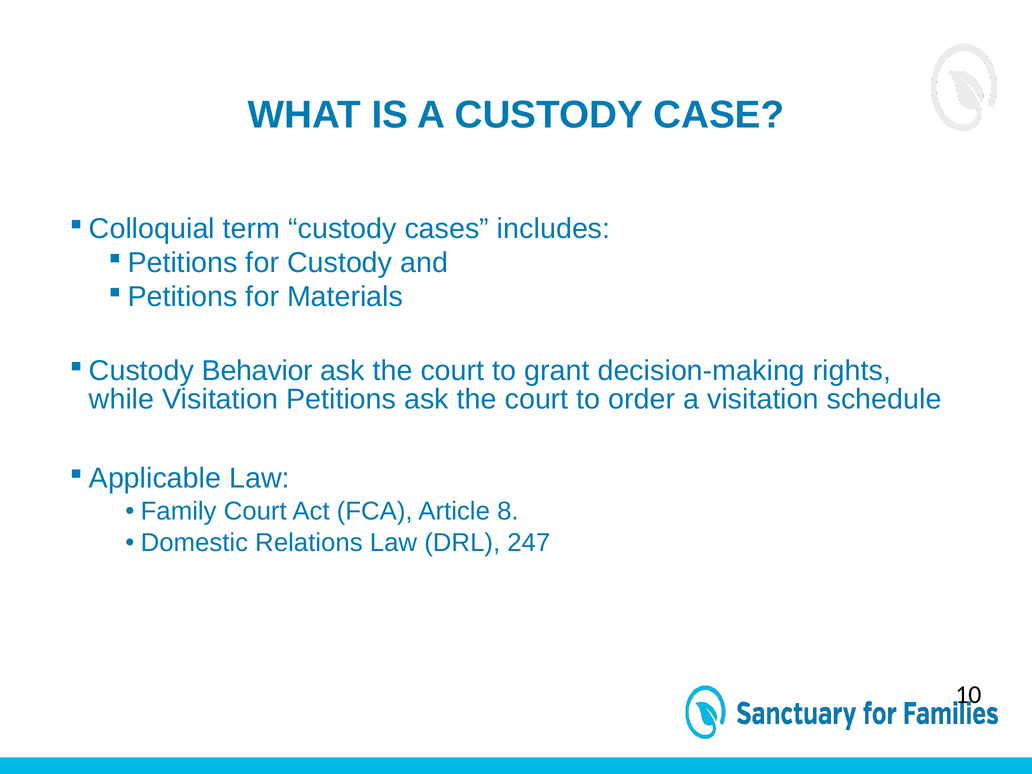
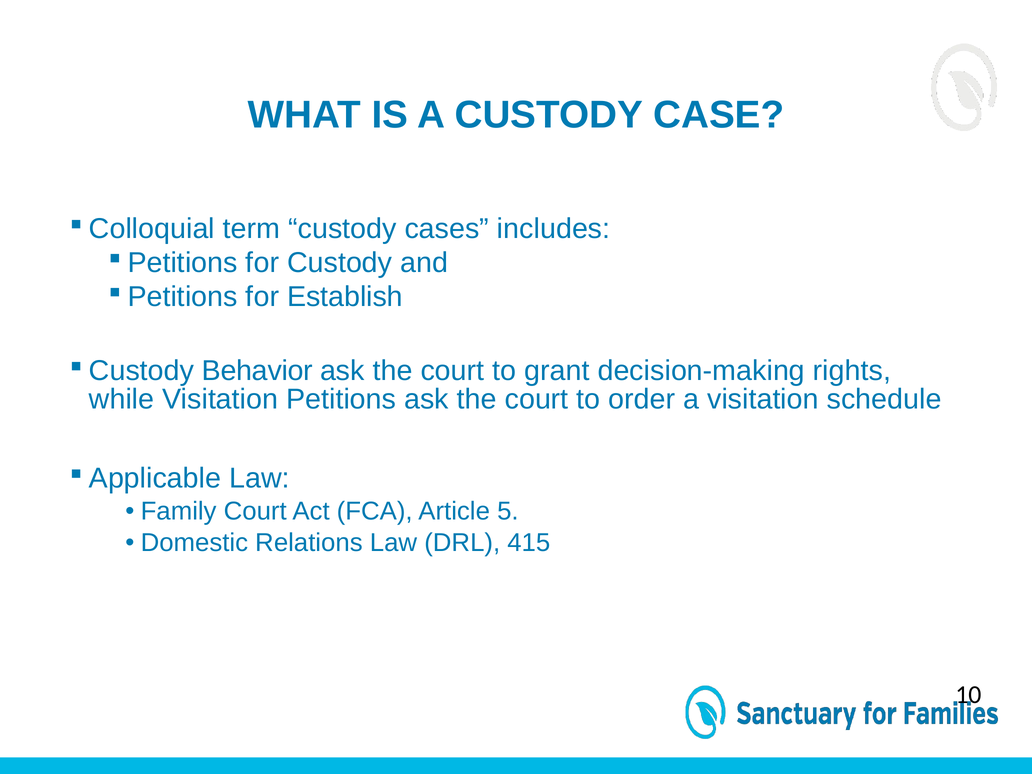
Materials: Materials -> Establish (345, 297)
8: 8 -> 5 (508, 511)
247: 247 -> 415 (529, 543)
